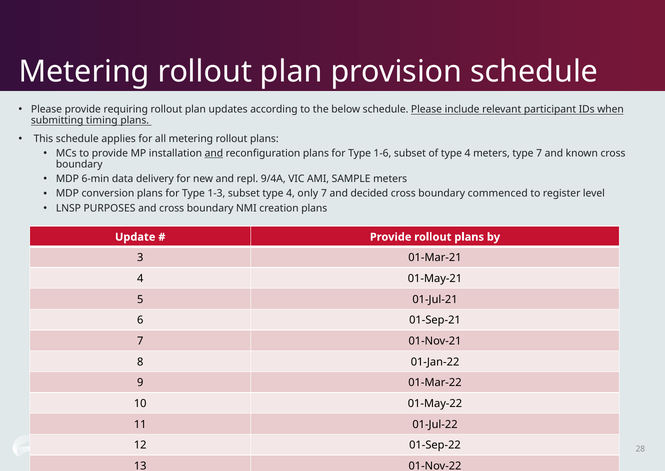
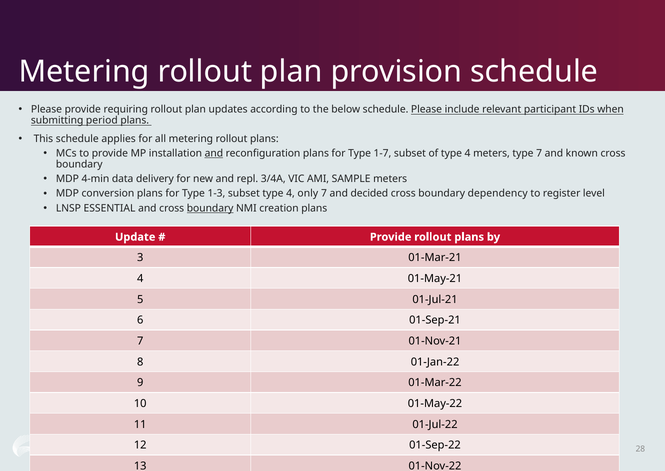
timing: timing -> period (102, 120)
1-6: 1-6 -> 1-7 (382, 153)
6-min: 6-min -> 4-min (95, 179)
9/4A: 9/4A -> 3/4A (273, 179)
commenced: commenced -> dependency (498, 193)
PURPOSES: PURPOSES -> ESSENTIAL (110, 208)
boundary underline: none -> present (210, 208)
